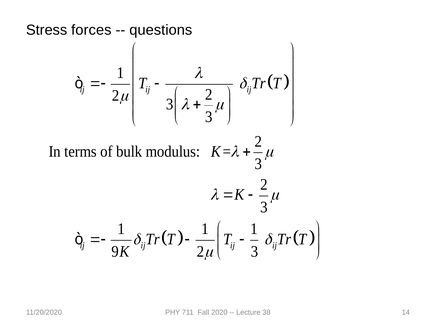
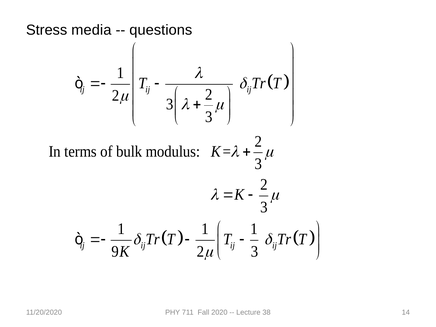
forces: forces -> media (91, 30)
